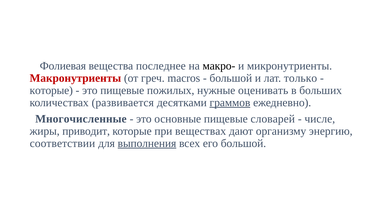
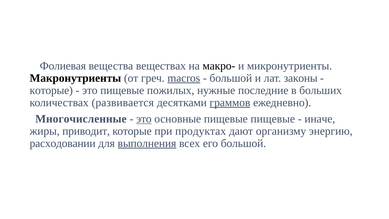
последнее: последнее -> веществах (161, 66)
Макронутриенты colour: red -> black (75, 78)
macros underline: none -> present (184, 78)
только: только -> законы (301, 78)
оценивать: оценивать -> последние (263, 90)
это underline: none -> present (144, 119)
пищевые словарей: словарей -> пищевые (273, 119)
числе: числе -> иначе (320, 119)
веществах: веществах -> продуктах (201, 131)
соответствии: соответствии -> расходовании (63, 143)
